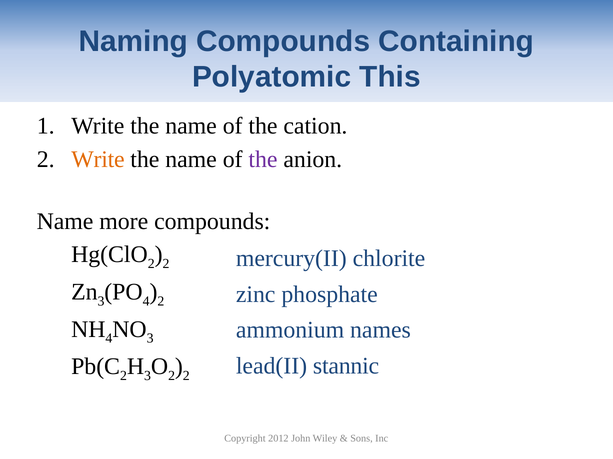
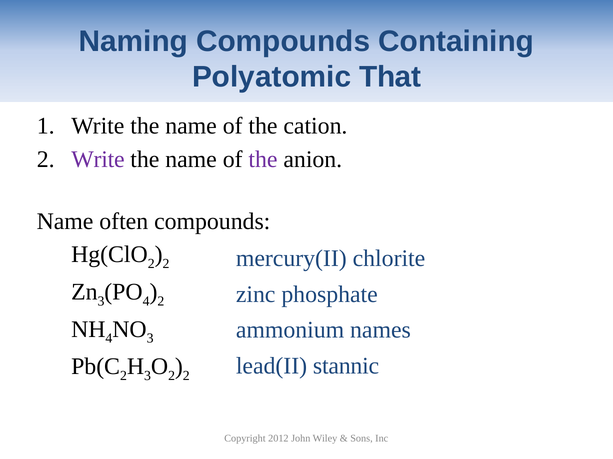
This: This -> That (390, 77)
Write colour: orange -> purple (98, 160)
more: more -> often (124, 222)
